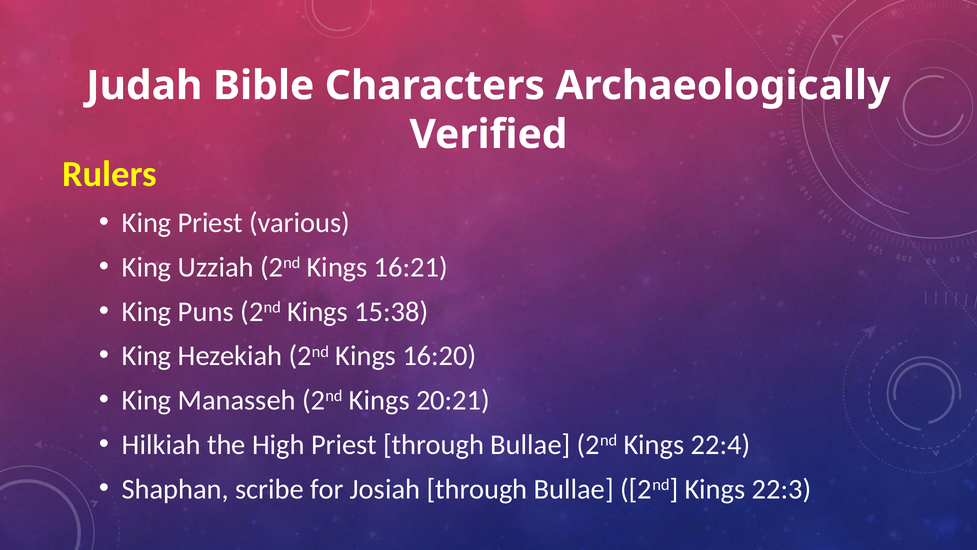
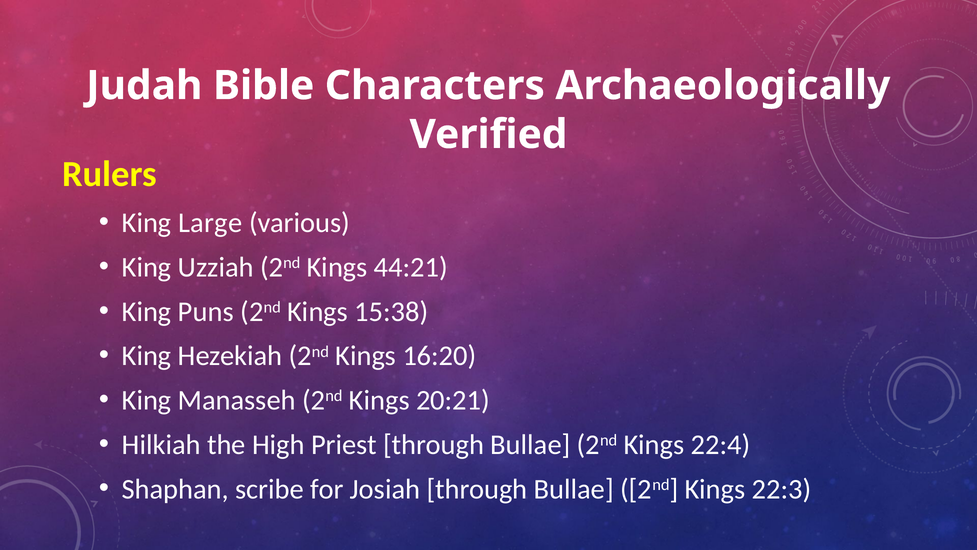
King Priest: Priest -> Large (210, 223)
16:21: 16:21 -> 44:21 (411, 267)
